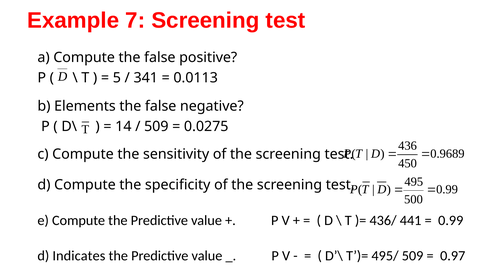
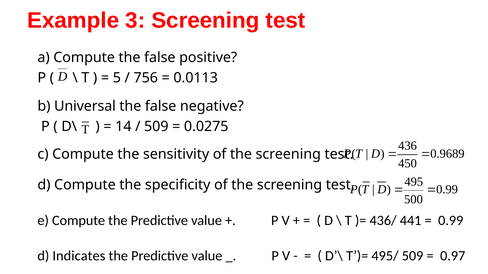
7: 7 -> 3 (135, 21)
341: 341 -> 756 (146, 78)
Elements: Elements -> Universal (85, 106)
